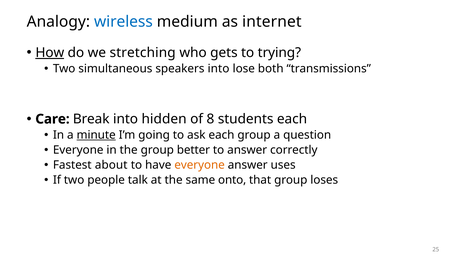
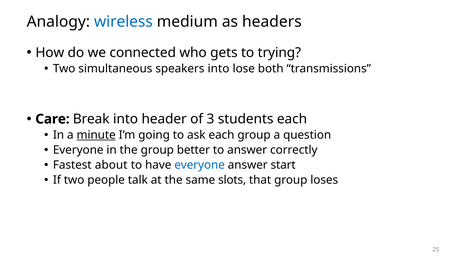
internet: internet -> headers (272, 22)
How underline: present -> none (50, 53)
stretching: stretching -> connected (143, 53)
hidden: hidden -> header (164, 119)
8: 8 -> 3 (210, 119)
everyone colour: orange -> blue (200, 165)
uses: uses -> start (283, 165)
onto: onto -> slots (232, 180)
